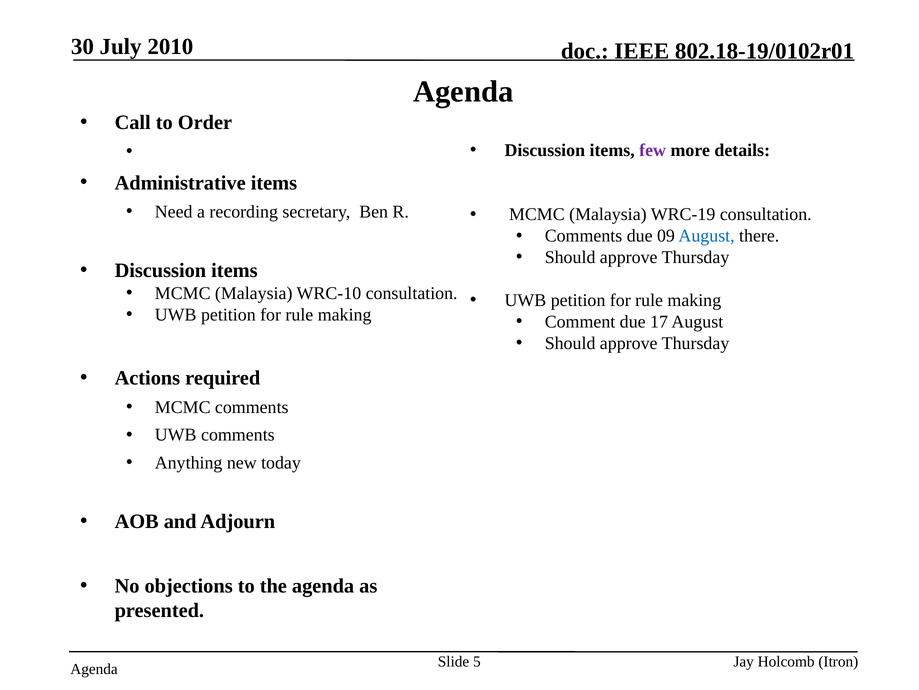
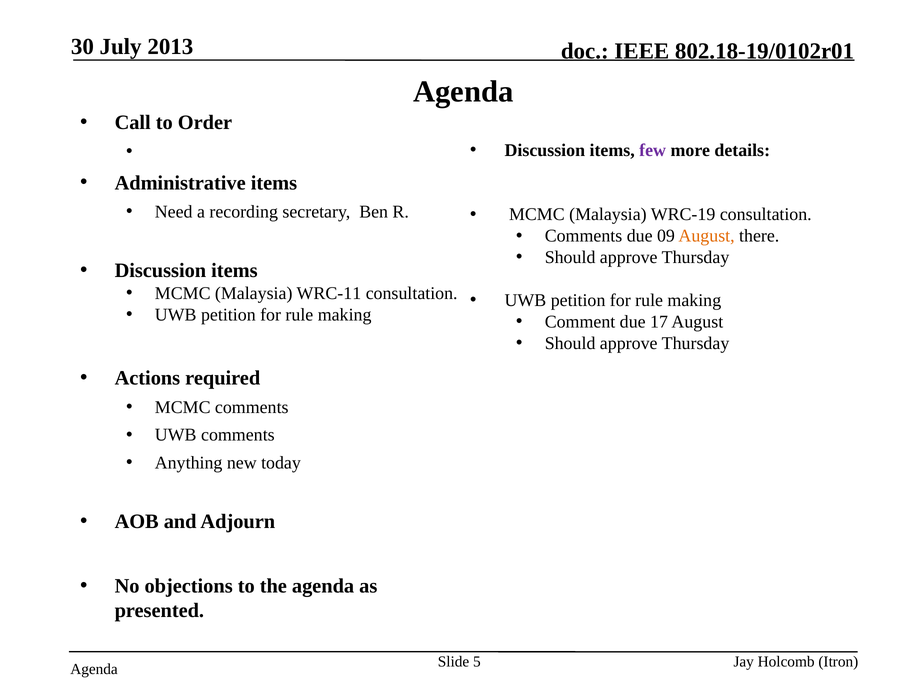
2010: 2010 -> 2013 (170, 47)
August colour: blue -> orange (707, 236)
WRC-10: WRC-10 -> WRC-11 (329, 293)
